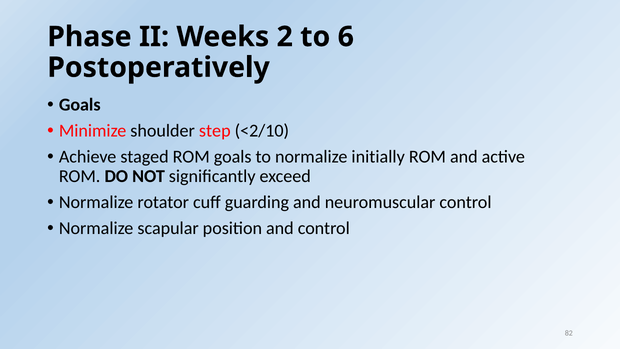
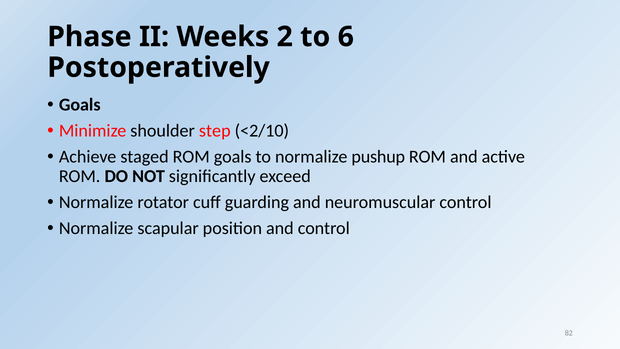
initially: initially -> pushup (378, 157)
